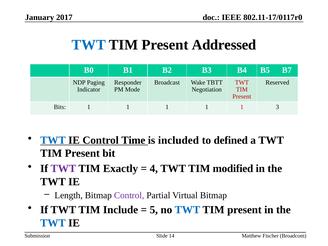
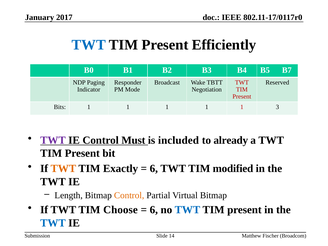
Addressed: Addressed -> Efficiently (224, 45)
TWT colour: blue -> purple (53, 140)
Time: Time -> Must (133, 140)
defined: defined -> already (231, 140)
TWT colour: purple -> orange (63, 169)
4: 4 -> 6 (154, 169)
Control colour: purple -> orange (129, 195)
Include: Include -> Choose (120, 210)
5: 5 -> 6 (154, 210)
